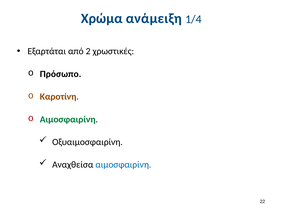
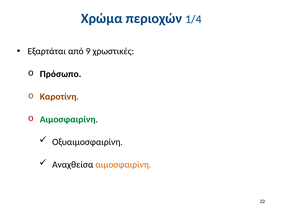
ανάμειξη: ανάμειξη -> περιοχών (154, 19)
2: 2 -> 9 (88, 51)
αιμοσφαιρίνη colour: blue -> orange (123, 165)
